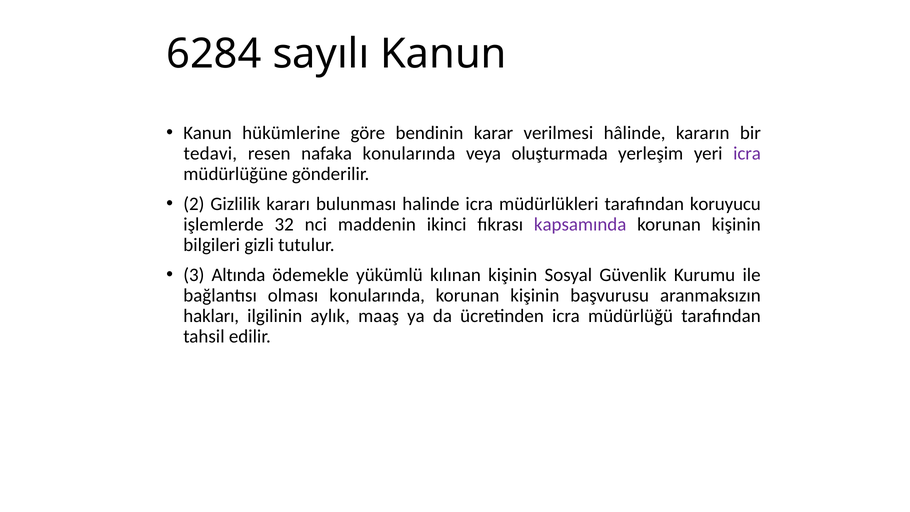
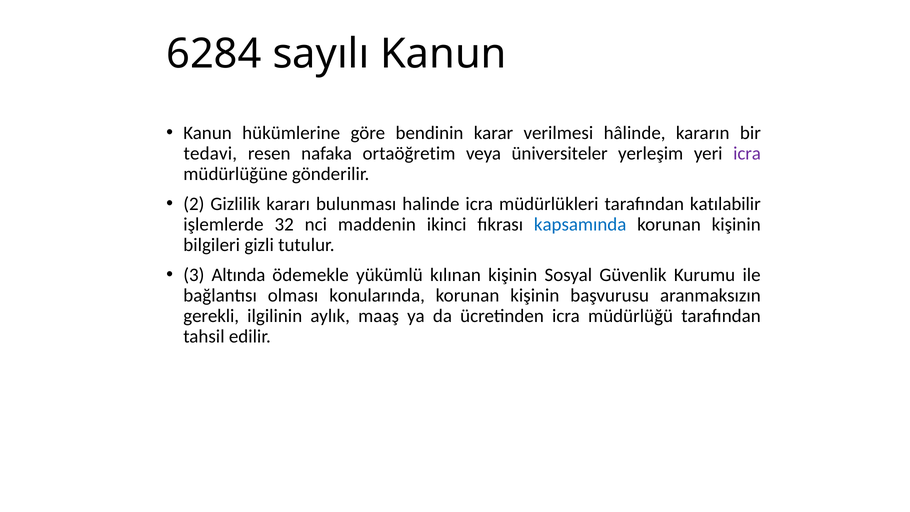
nafaka konularında: konularında -> ortaöğretim (409, 153)
oluşturmada: oluşturmada -> üniversiteler (560, 153)
koruyucu: koruyucu -> katılabilir (725, 204)
kapsamında colour: purple -> blue (580, 224)
hakları: hakları -> gerekli (211, 316)
